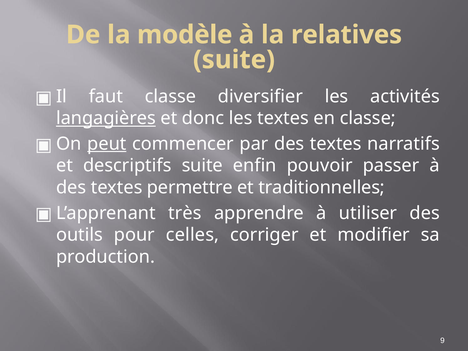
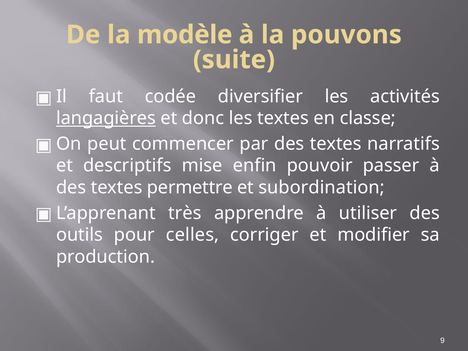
relatives: relatives -> pouvons (346, 35)
faut classe: classe -> codée (171, 96)
peut underline: present -> none (107, 144)
descriptifs suite: suite -> mise (202, 166)
traditionnelles: traditionnelles -> subordination (322, 187)
